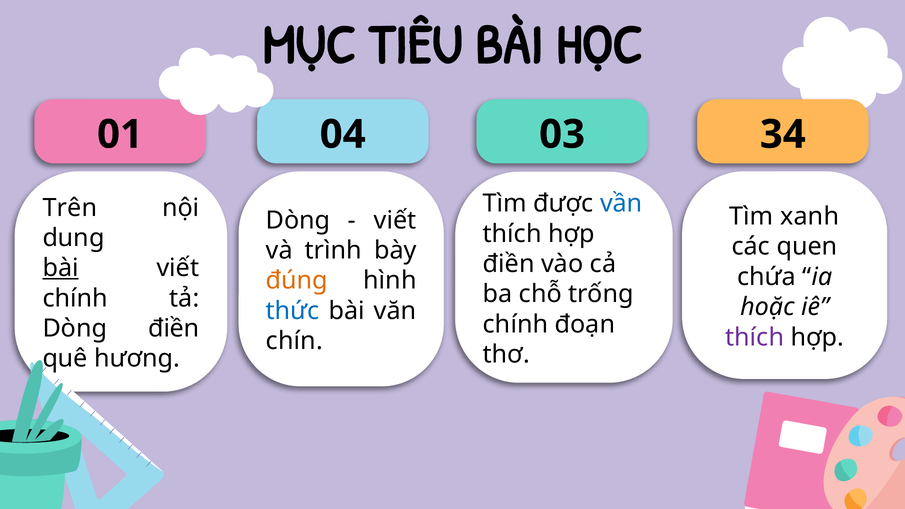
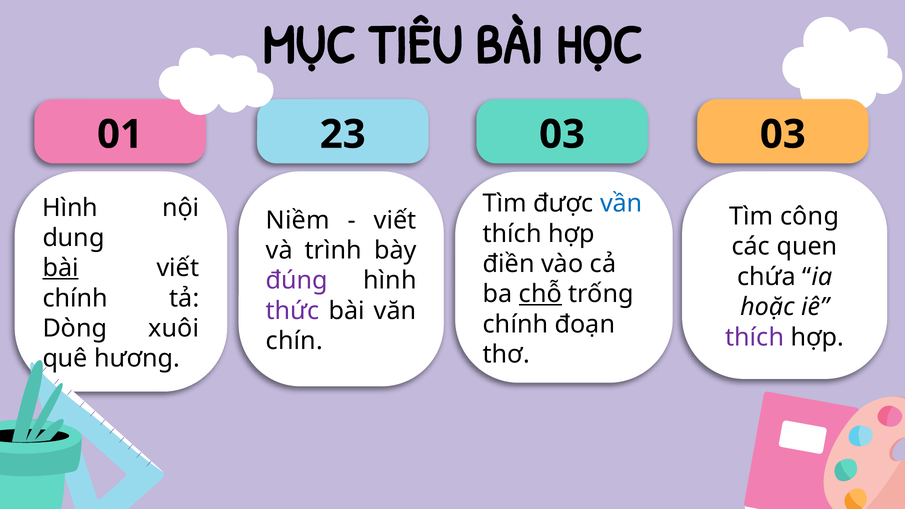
04: 04 -> 23 (343, 135)
03 34: 34 -> 03 (783, 135)
Trên: Trên -> Hình (70, 208)
xanh: xanh -> công (810, 217)
Dòng: Dòng -> Niềm (298, 220)
đúng colour: orange -> purple (297, 281)
chỗ underline: none -> present (540, 294)
thức colour: blue -> purple (293, 311)
Dòng điền: điền -> xuôi (174, 329)
